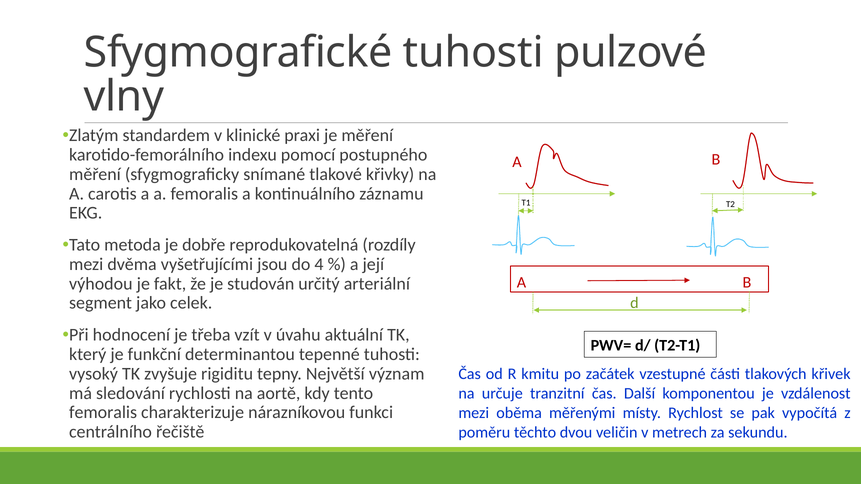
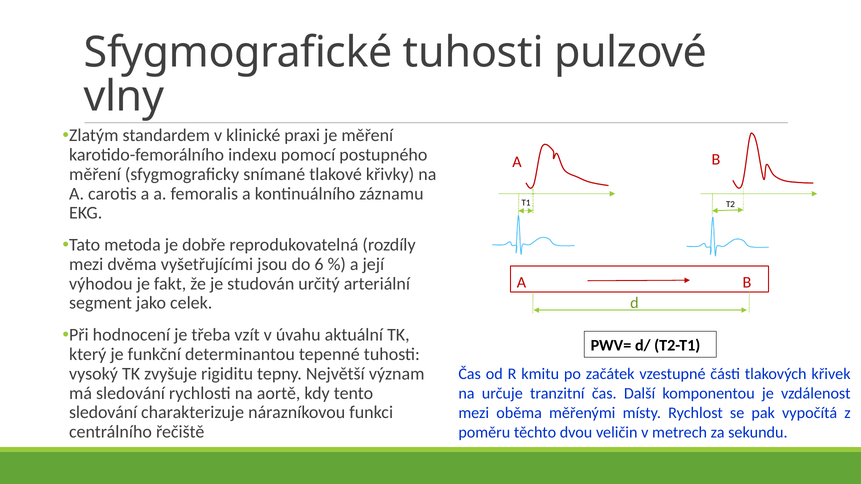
4: 4 -> 6 (319, 264)
femoralis: femoralis -> sledování (103, 413)
